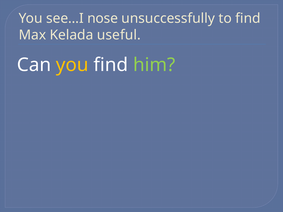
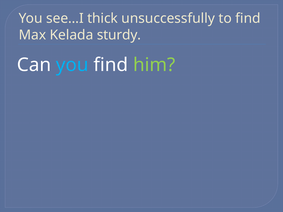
nose: nose -> thick (103, 18)
useful: useful -> sturdy (119, 35)
you colour: yellow -> light blue (72, 65)
